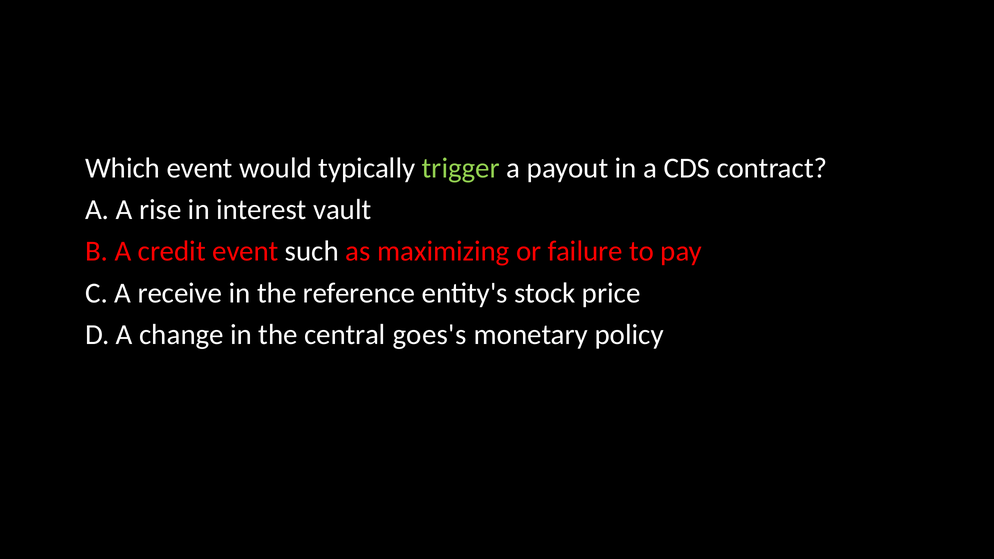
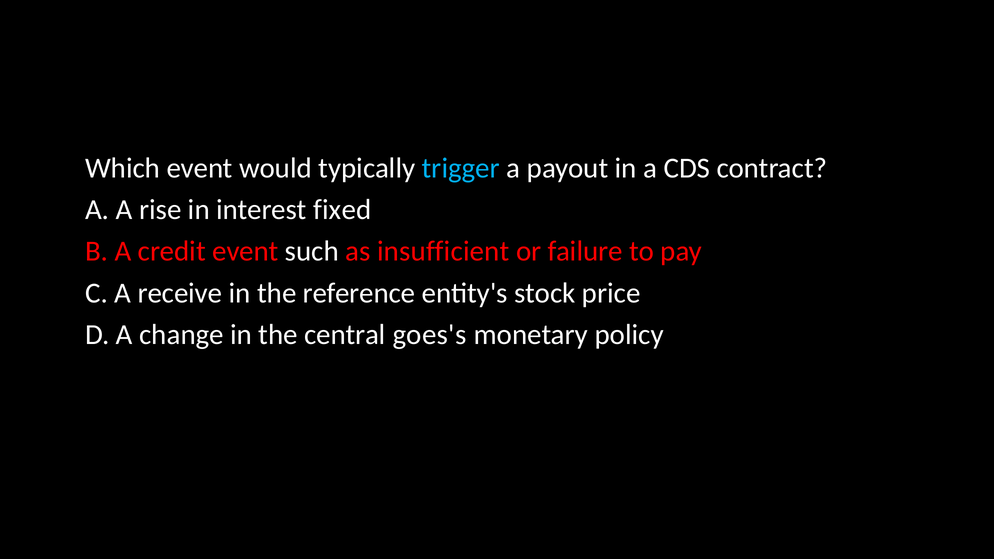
trigger colour: light green -> light blue (461, 168)
vault: vault -> fixed (342, 210)
maximizing: maximizing -> insufficient (443, 251)
